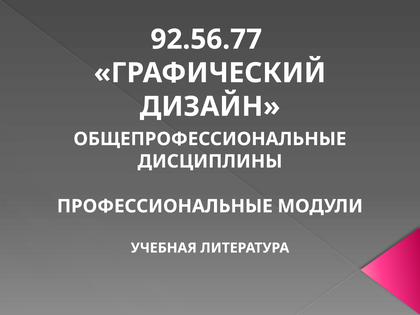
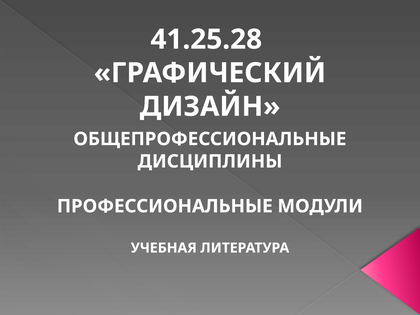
92.56.77: 92.56.77 -> 41.25.28 (206, 39)
